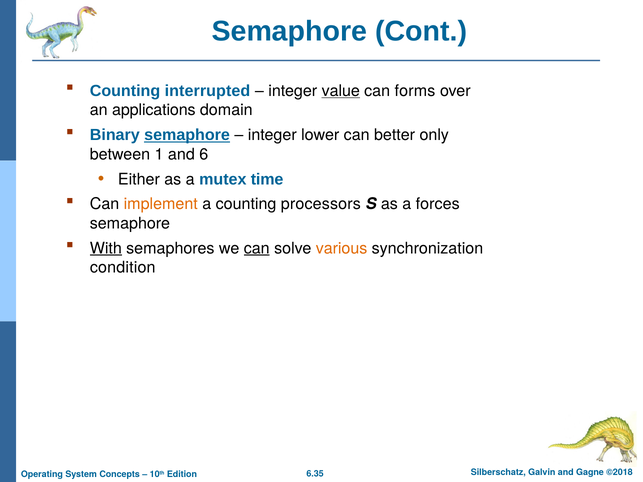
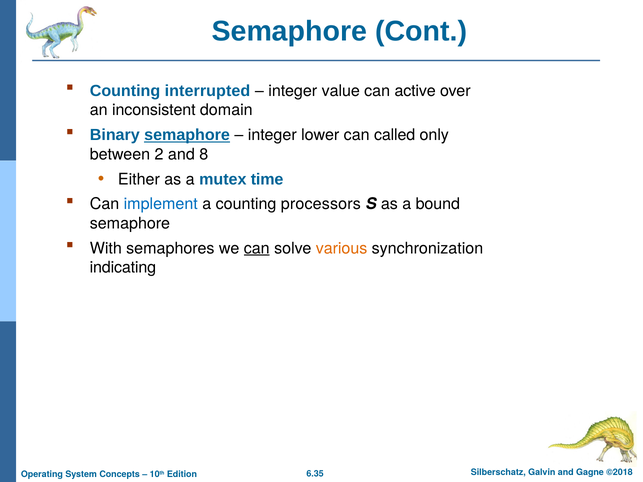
value underline: present -> none (341, 91)
forms: forms -> active (415, 91)
applications: applications -> inconsistent (154, 110)
better: better -> called (395, 135)
1: 1 -> 2 (159, 154)
6: 6 -> 8 (204, 154)
implement colour: orange -> blue (161, 204)
forces: forces -> bound (438, 204)
With underline: present -> none (106, 248)
condition: condition -> indicating (123, 268)
